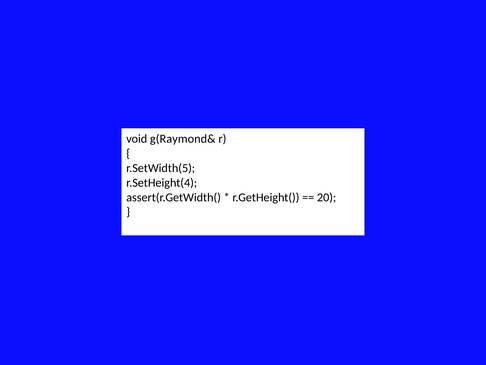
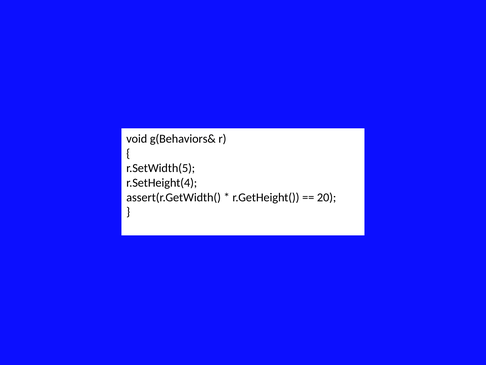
g(Raymond&: g(Raymond& -> g(Behaviors& (183, 139)
